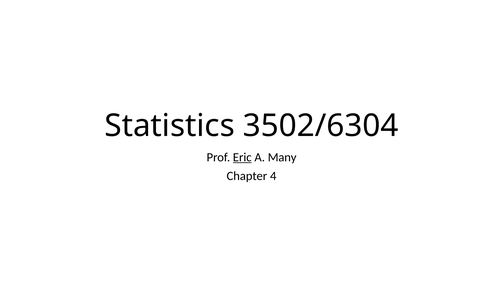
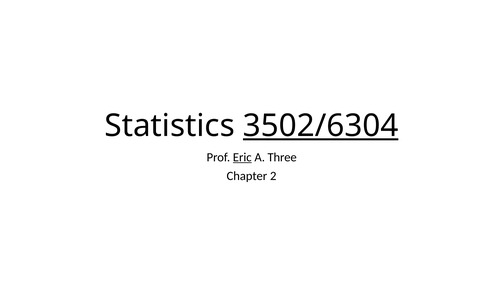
3502/6304 underline: none -> present (321, 126)
Many: Many -> Three (282, 157)
4: 4 -> 2 (273, 176)
